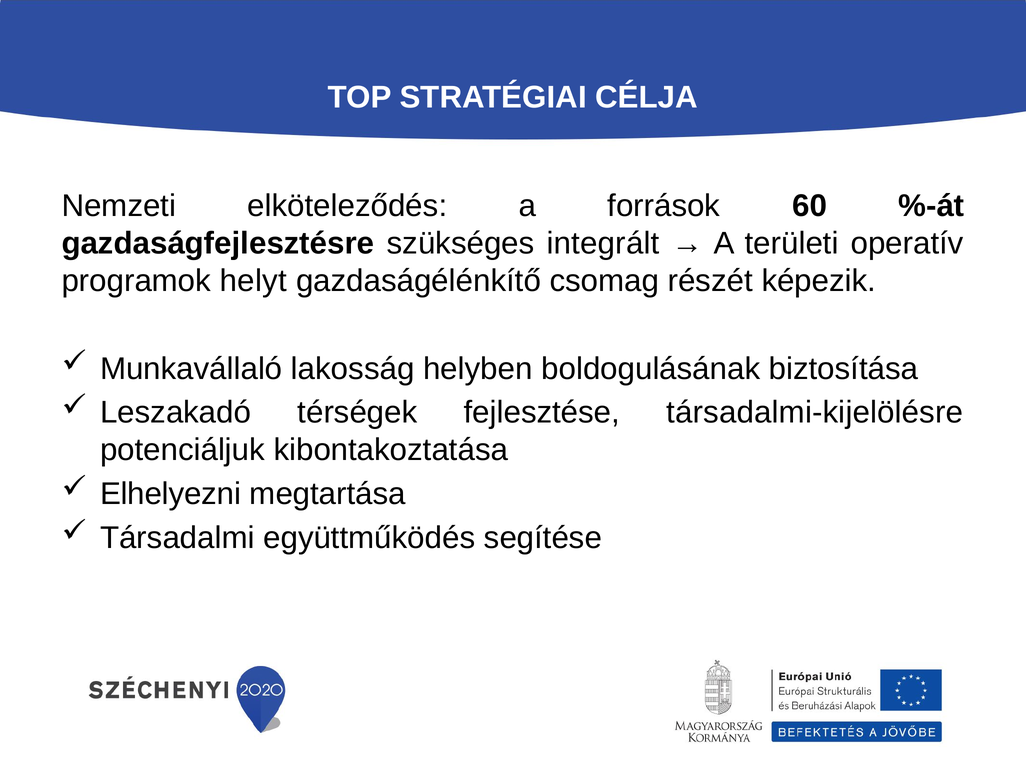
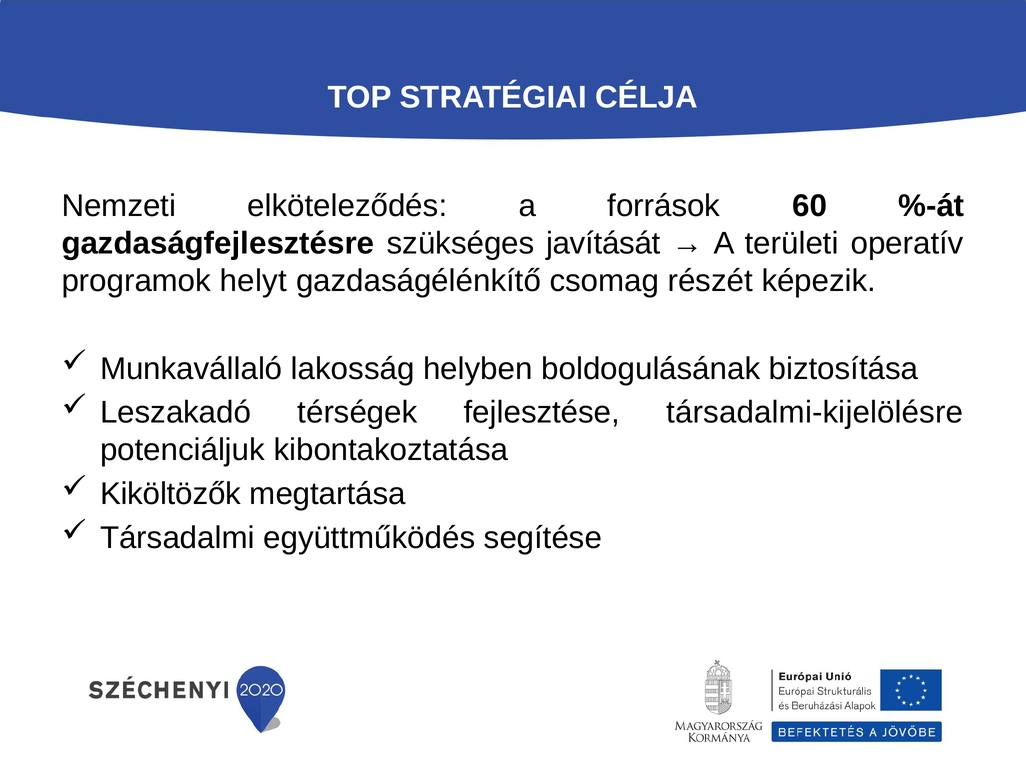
integrált: integrált -> javítását (603, 243)
Elhelyezni: Elhelyezni -> Kiköltözők (171, 494)
